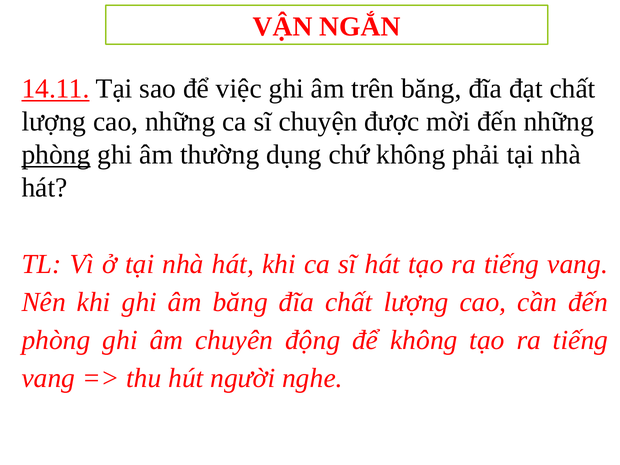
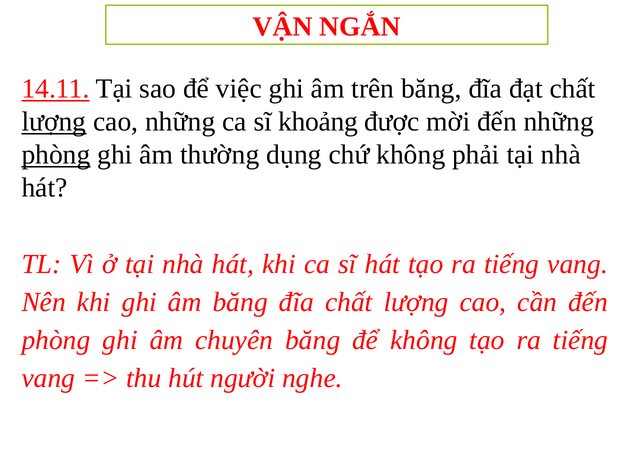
lượng underline: none -> present (54, 122)
chuyện: chuyện -> khoảng (318, 122)
chuyên động: động -> băng (313, 340)
